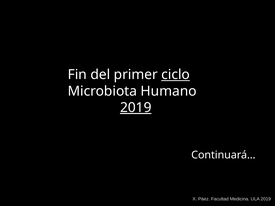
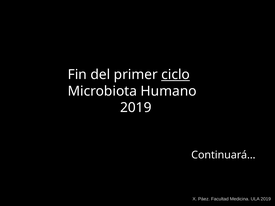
2019 underline: present -> none (136, 108)
